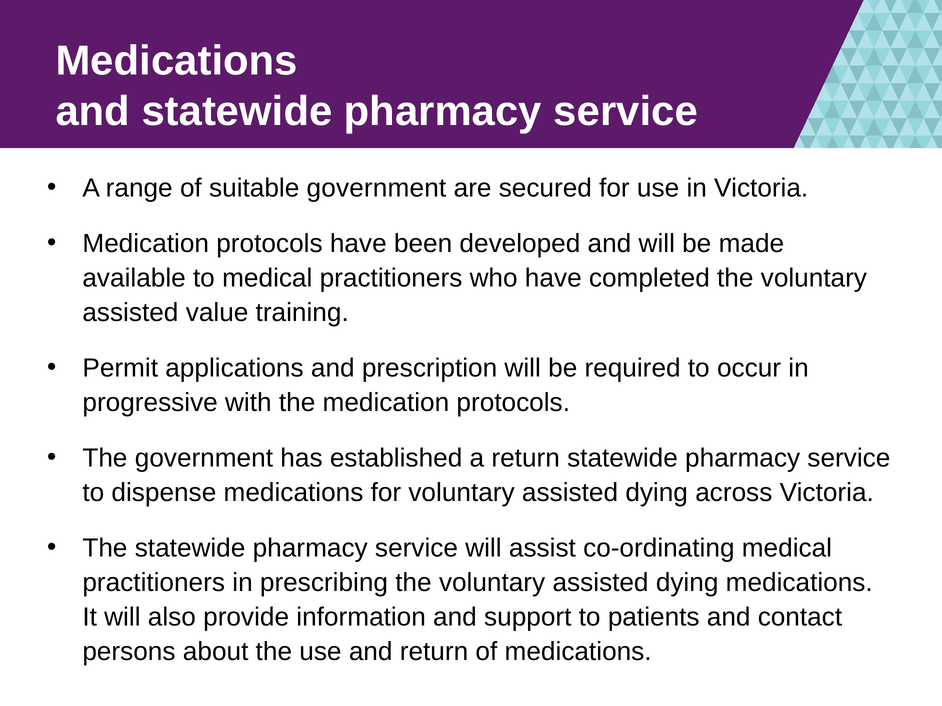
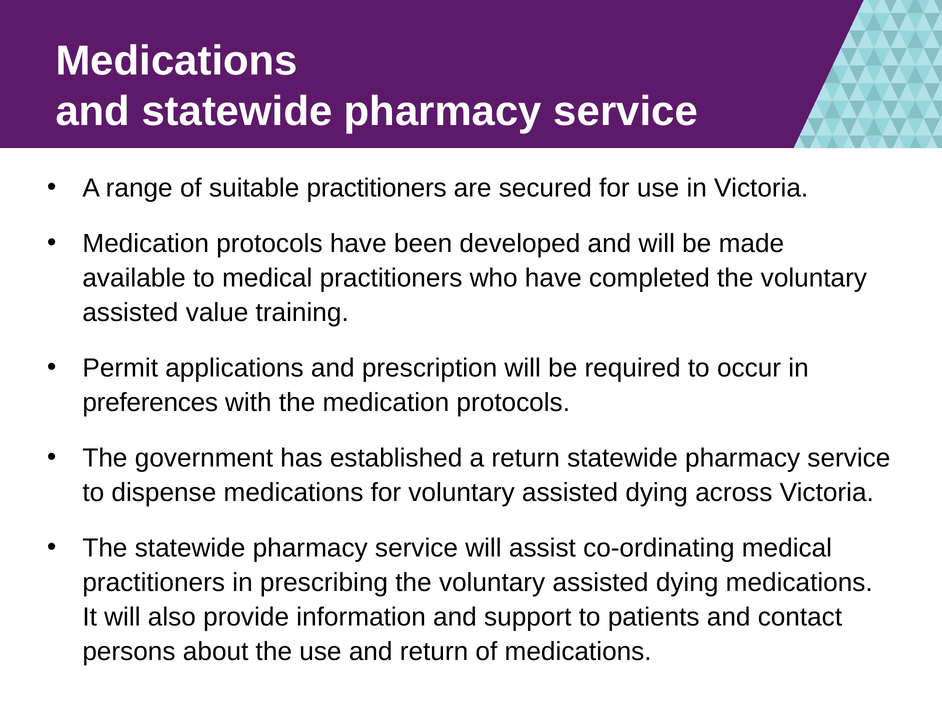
suitable government: government -> practitioners (377, 188)
progressive: progressive -> preferences (150, 403)
